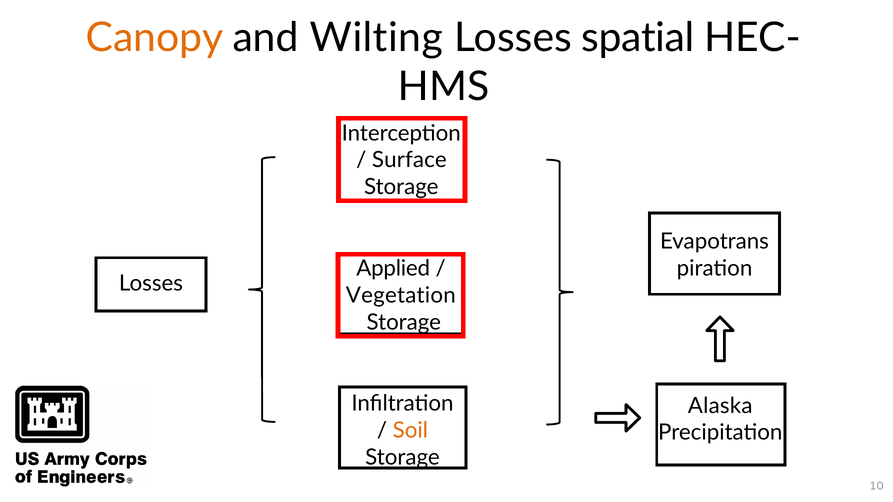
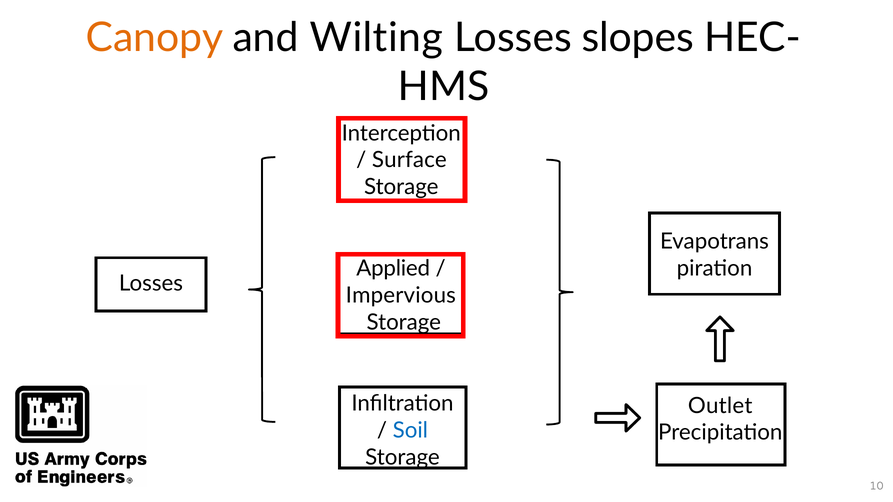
spatial: spatial -> slopes (638, 38)
Vegetation: Vegetation -> Impervious (401, 296)
Alaska: Alaska -> Outlet (720, 406)
Soil colour: orange -> blue (410, 431)
